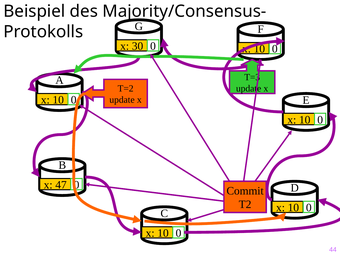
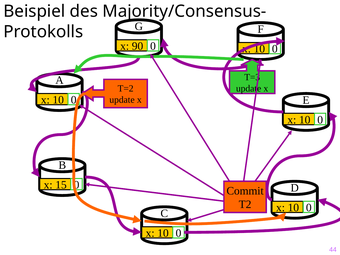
30: 30 -> 90 (138, 46)
47: 47 -> 15 (61, 185)
